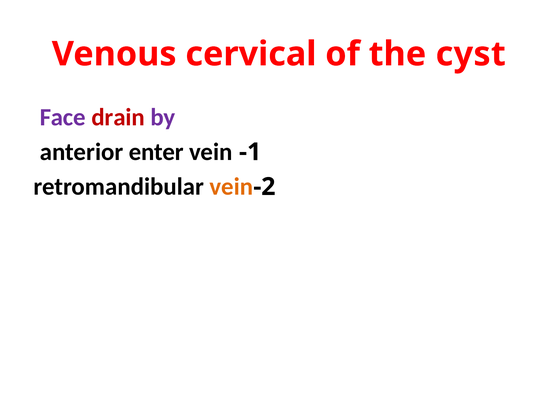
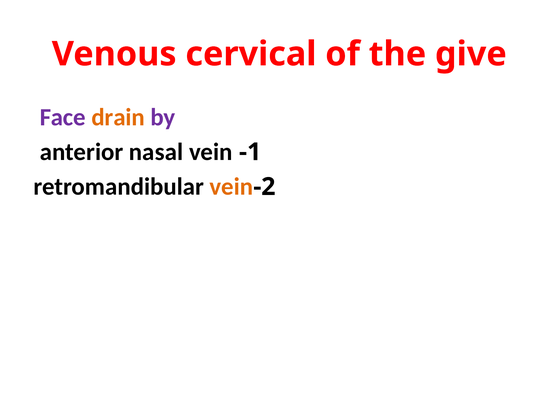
cyst: cyst -> give (471, 54)
drain colour: red -> orange (118, 117)
enter: enter -> nasal (156, 152)
